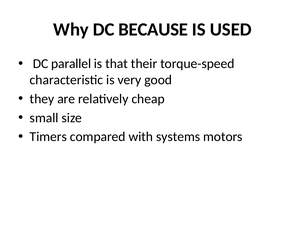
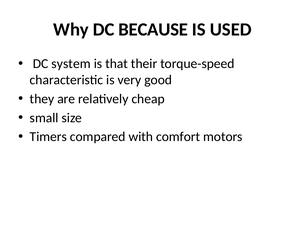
parallel: parallel -> system (71, 64)
systems: systems -> comfort (178, 137)
